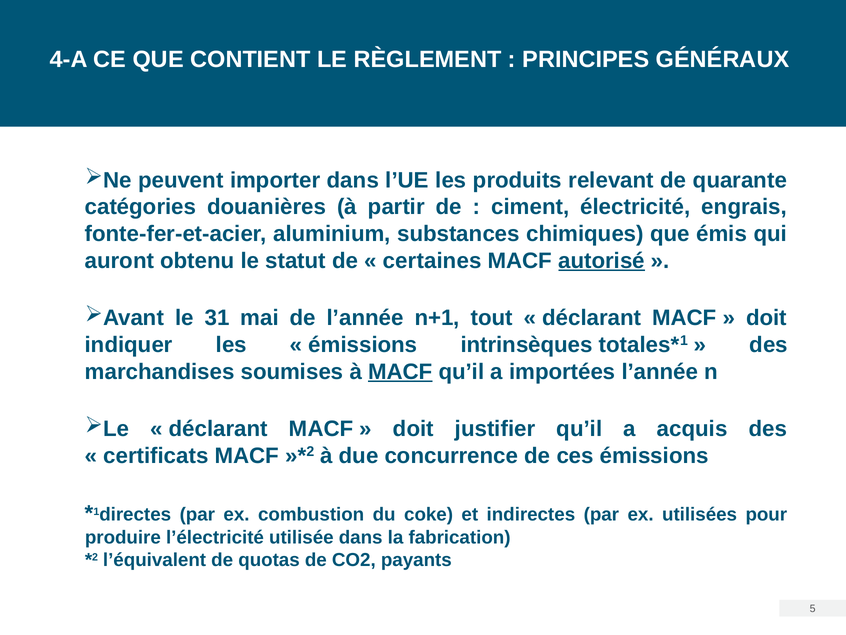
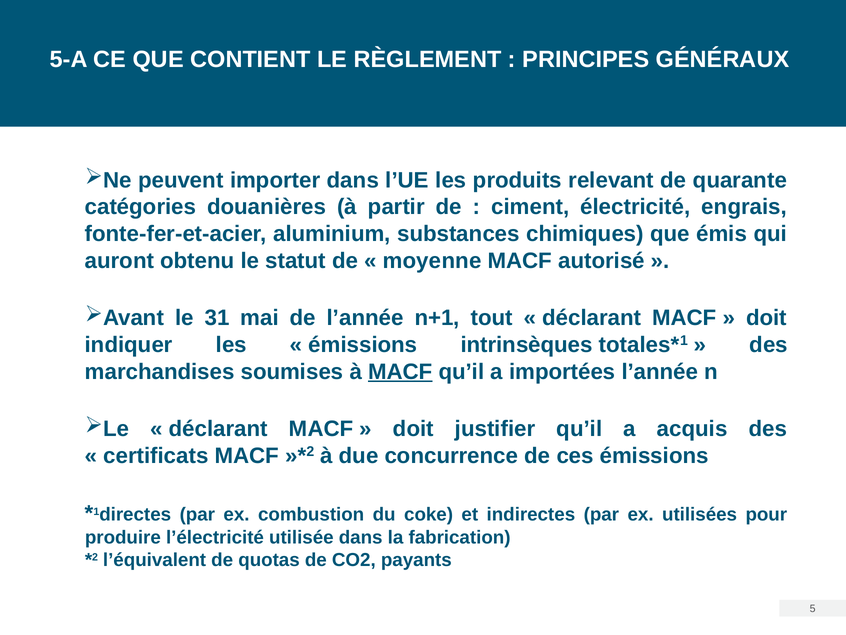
4-A: 4-A -> 5-A (69, 60)
certaines: certaines -> moyenne (432, 260)
autorisé underline: present -> none (602, 260)
